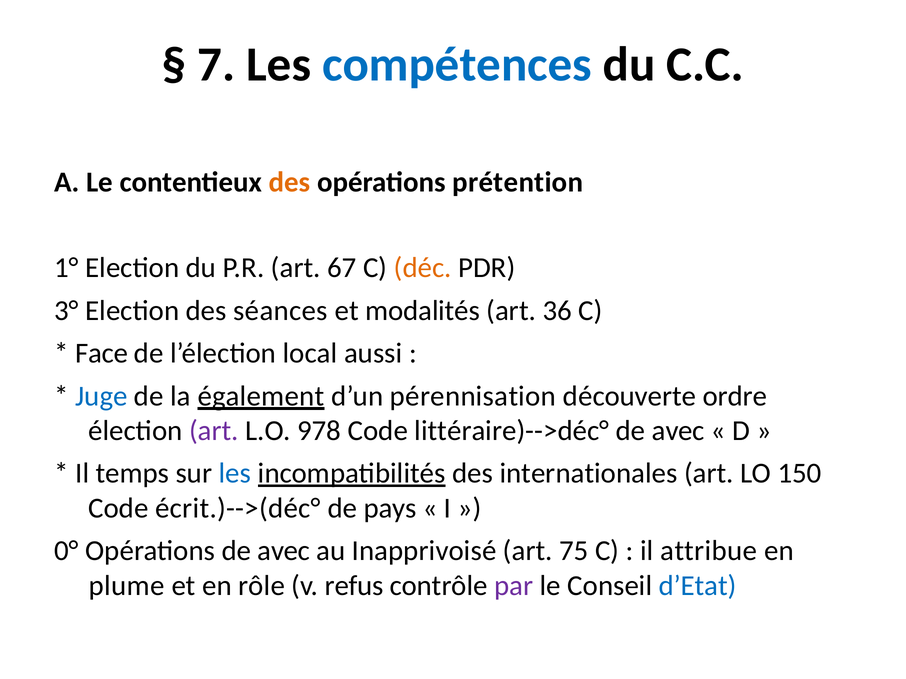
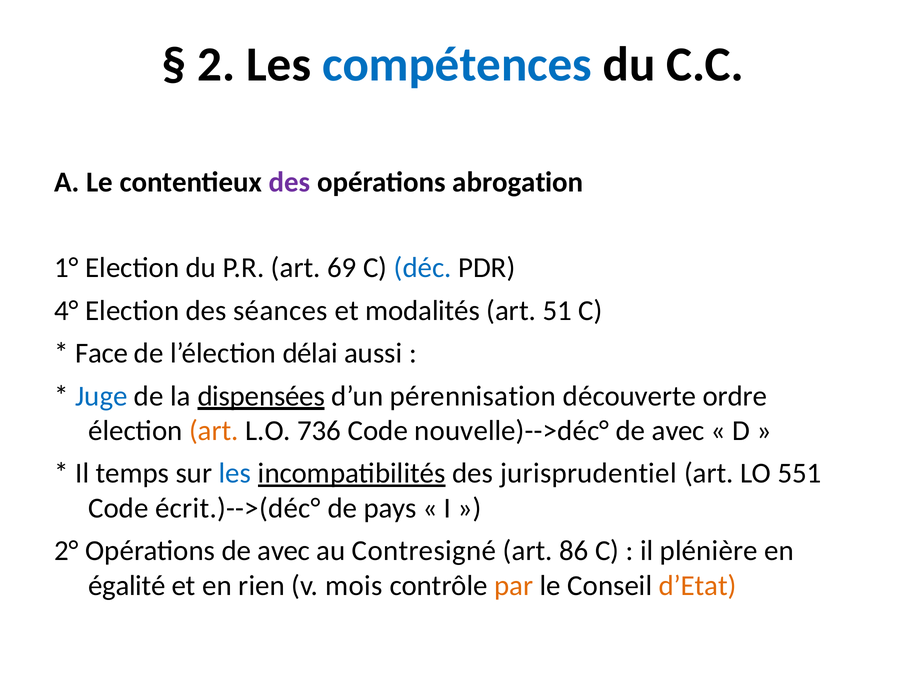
7: 7 -> 2 (216, 65)
des colour: orange -> purple (290, 182)
prétention: prétention -> abrogation (518, 182)
67: 67 -> 69 (342, 268)
déc colour: orange -> blue (423, 268)
3°: 3° -> 4° (67, 311)
36: 36 -> 51 (557, 311)
local: local -> délai (310, 354)
également: également -> dispensées (261, 396)
art colour: purple -> orange (214, 431)
978: 978 -> 736 (319, 431)
littéraire)-->déc°: littéraire)-->déc° -> nouvelle)-->déc° (512, 431)
internationales: internationales -> jurisprudentiel (588, 474)
150: 150 -> 551 (800, 474)
0°: 0° -> 2° (67, 551)
Inapprivoisé: Inapprivoisé -> Contresigné (424, 551)
75: 75 -> 86 (574, 551)
attribue: attribue -> plénière (709, 551)
plume: plume -> égalité (127, 586)
rôle: rôle -> rien (262, 586)
refus: refus -> mois (354, 586)
par colour: purple -> orange (514, 586)
d’Etat colour: blue -> orange (698, 586)
